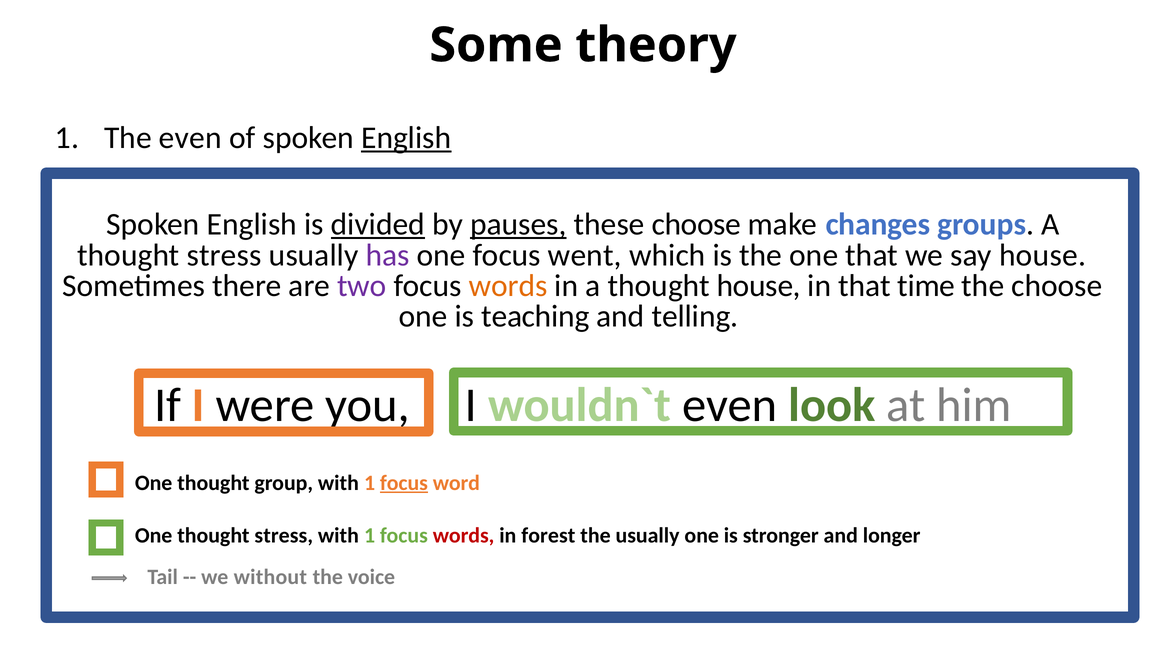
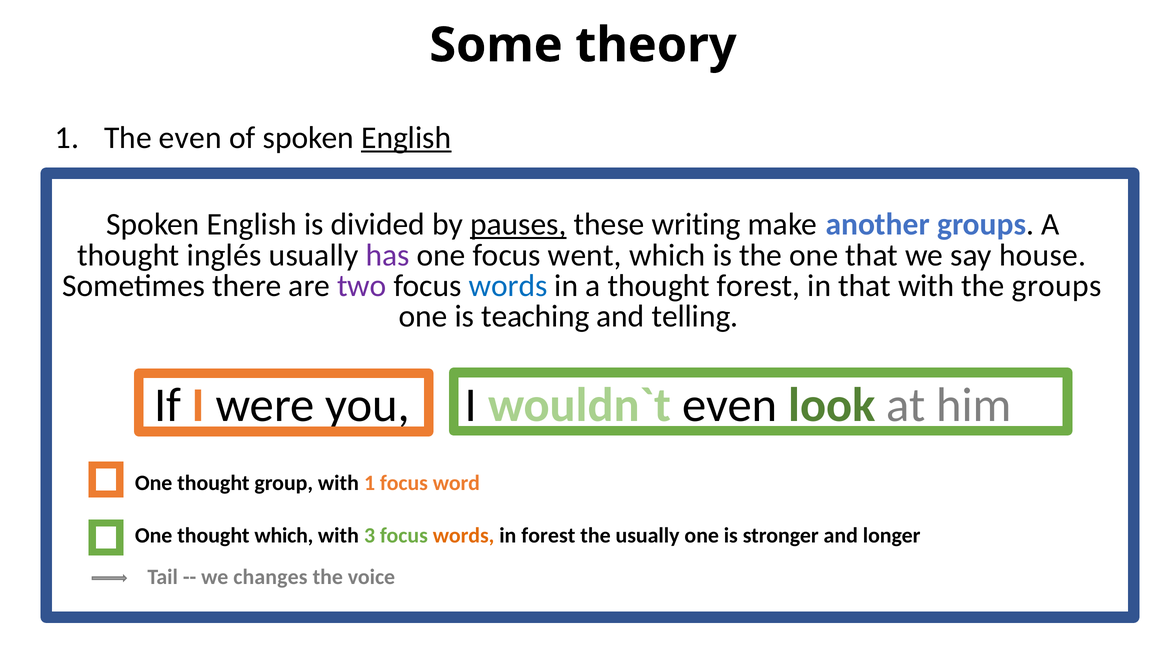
divided underline: present -> none (378, 224)
these choose: choose -> writing (696, 224)
changes: changes -> another (878, 224)
stress: stress -> inglés (224, 255)
words colour: orange -> blue (508, 286)
thought house: house -> forest (759, 286)
that time: time -> with (926, 286)
the choose: choose -> groups (1057, 286)
focus underline: present -> none (404, 483)
One thought stress: stress -> which (284, 536)
1: 1 -> 3 (370, 536)
words colour: red -> orange (464, 536)
without: without -> changes (270, 577)
